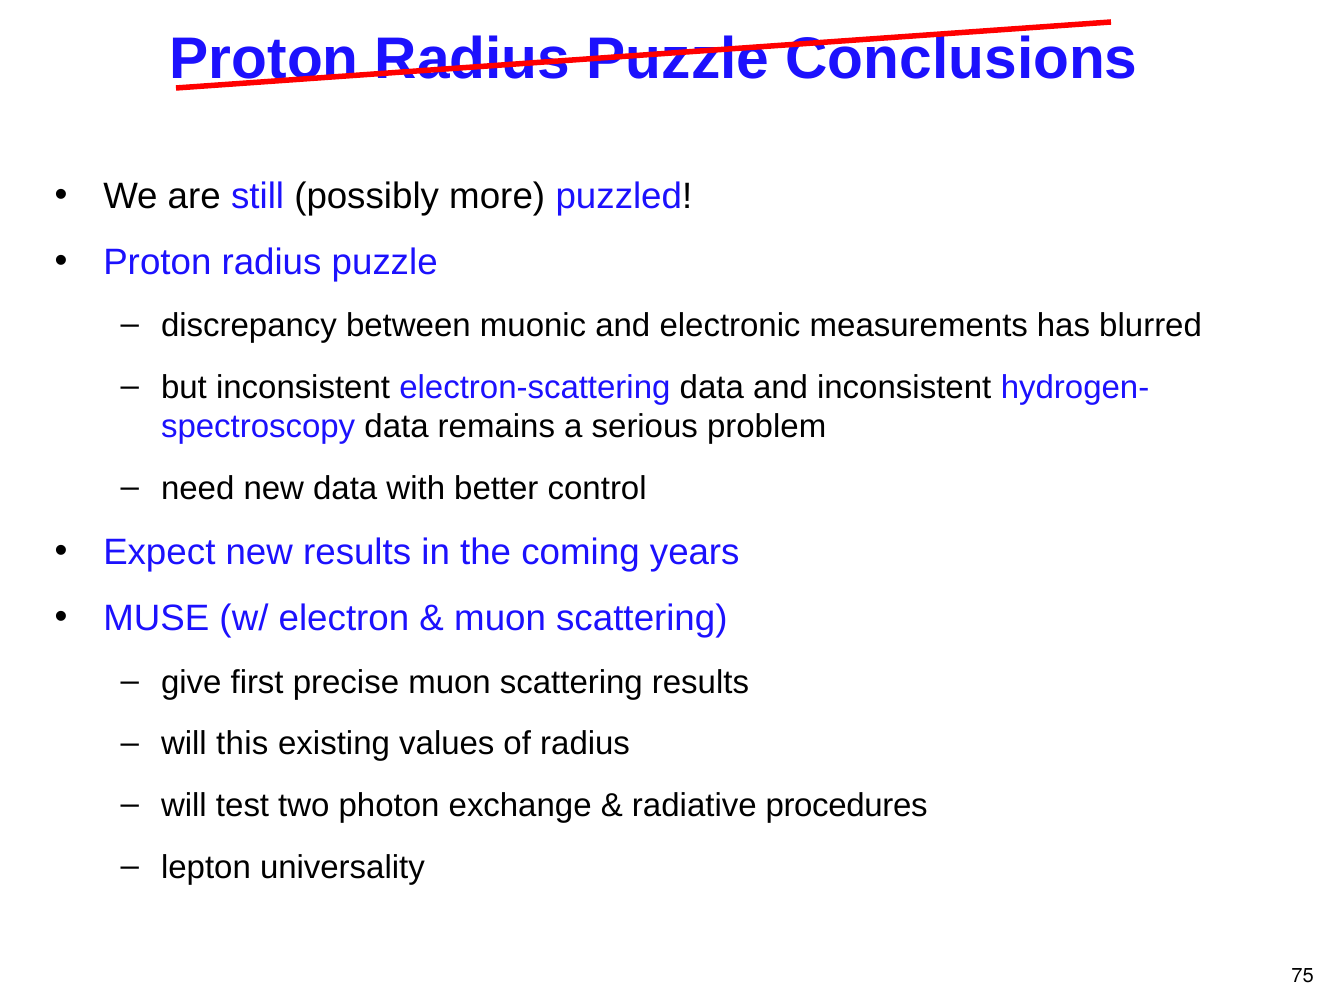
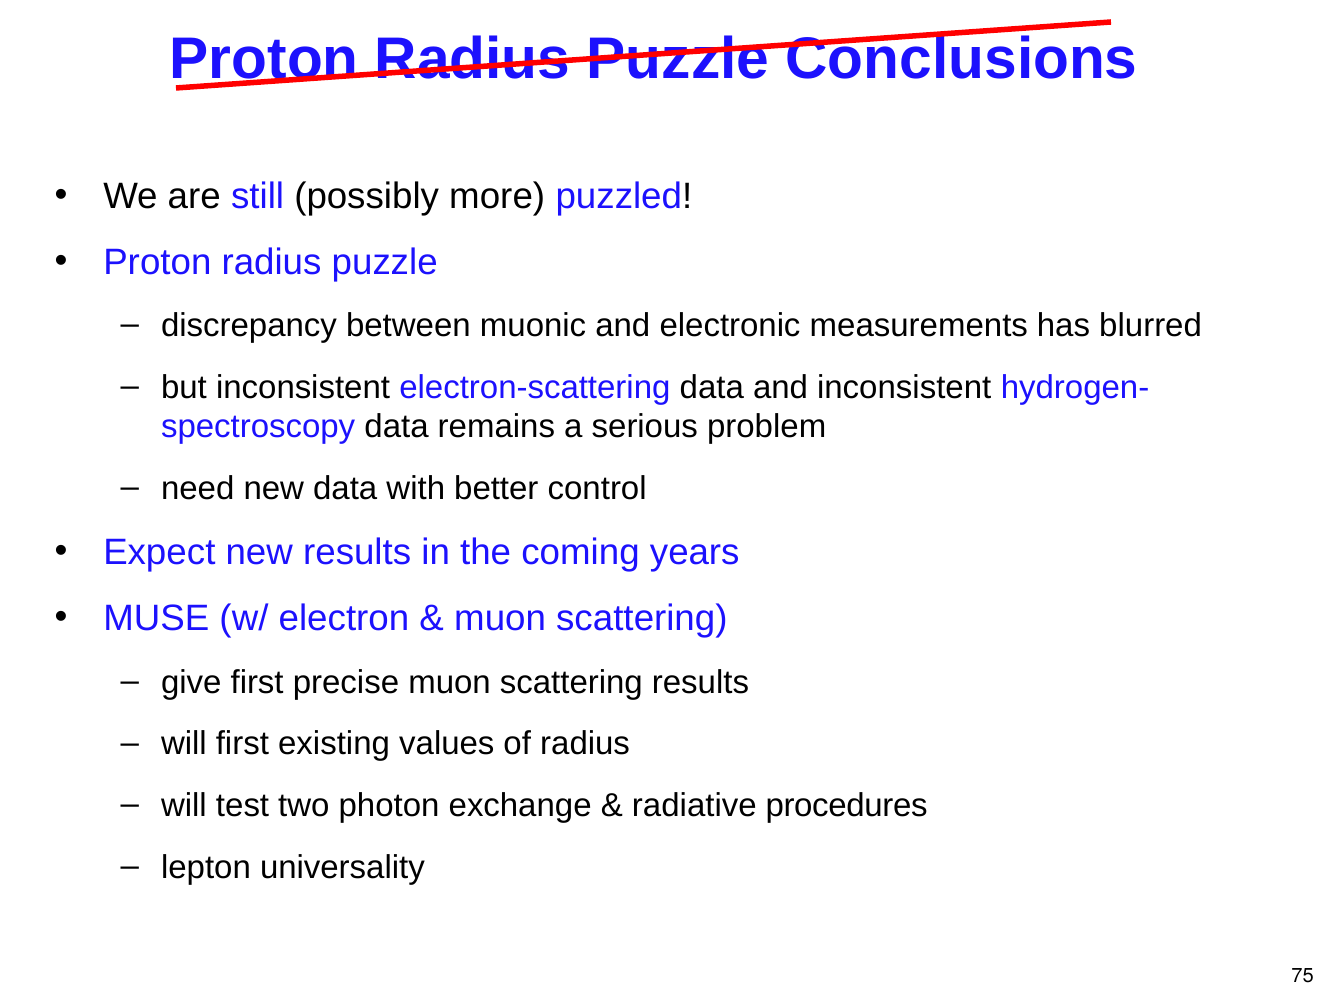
will this: this -> first (242, 744)
